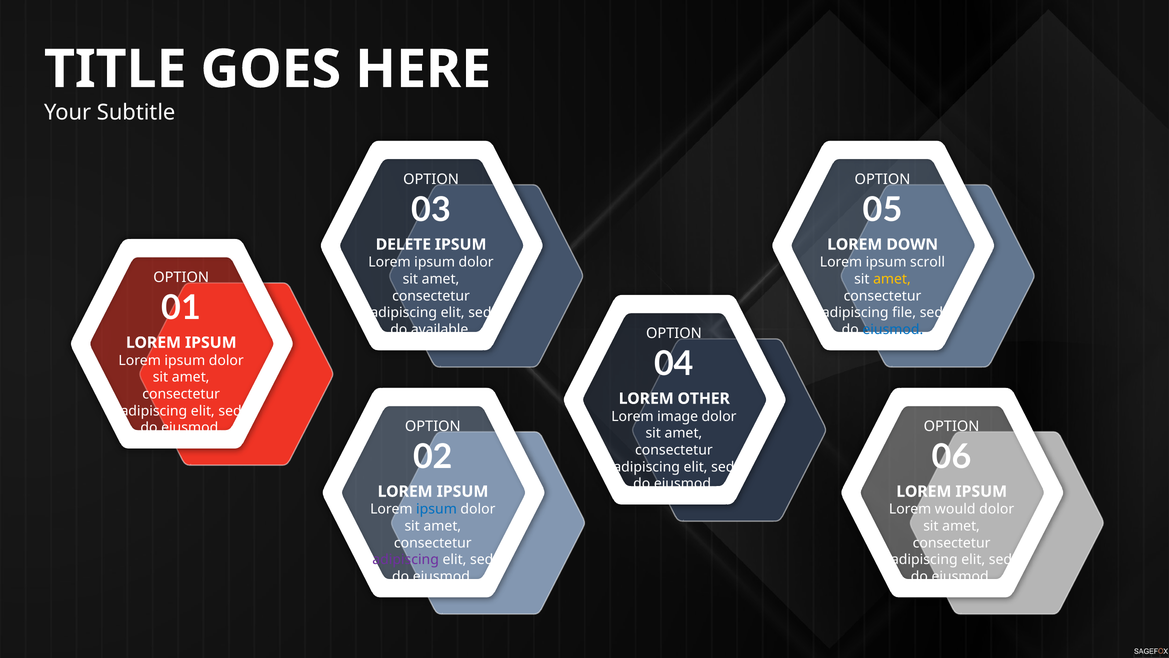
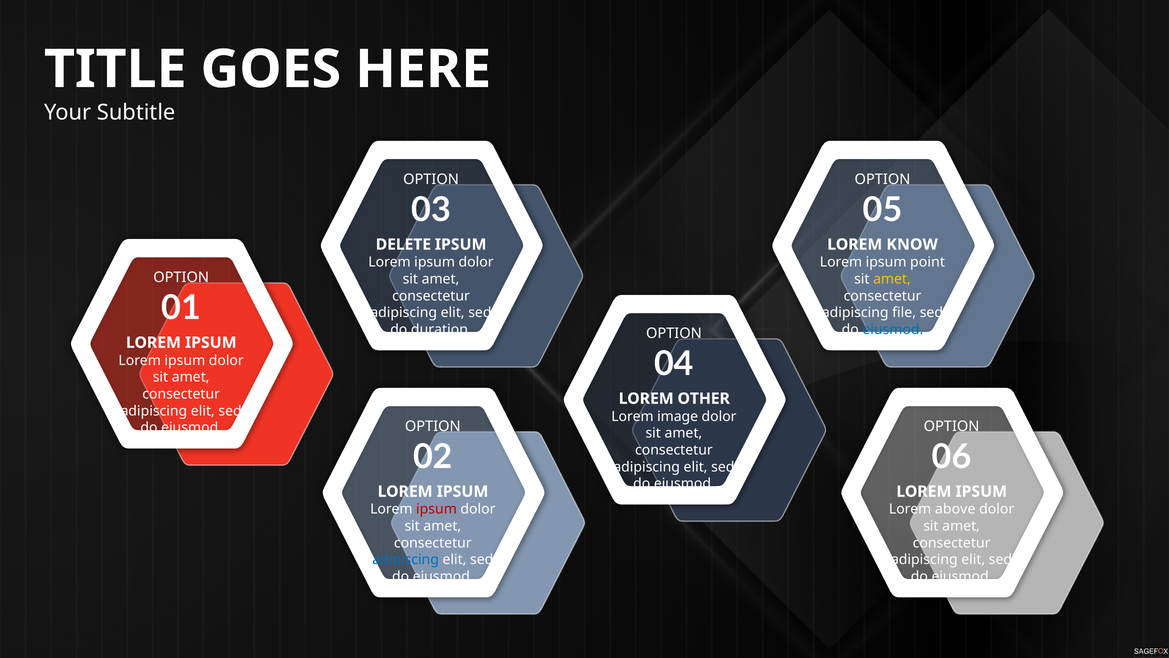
DOWN: DOWN -> KNOW (912, 244)
scroll: scroll -> point (928, 262)
available: available -> duration (441, 329)
ipsum colour: blue -> red (436, 509)
would: would -> above (955, 509)
adipiscing colour: purple -> blue (406, 559)
